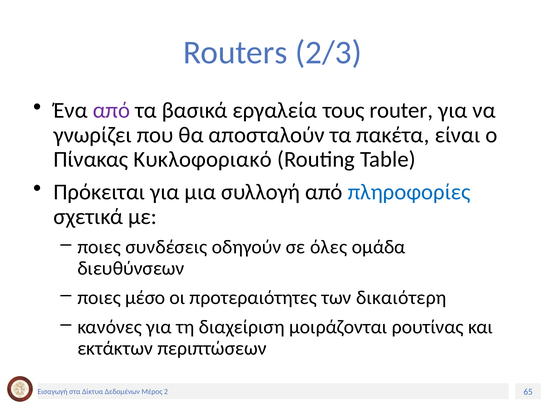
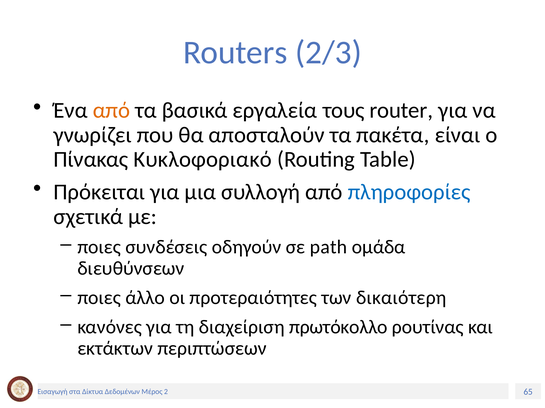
από colour: purple -> orange (111, 111)
όλες: όλες -> path (329, 248)
μέσο: μέσο -> άλλο (145, 298)
μοιράζονται: μοιράζονται -> πρωτόκολλο (338, 328)
